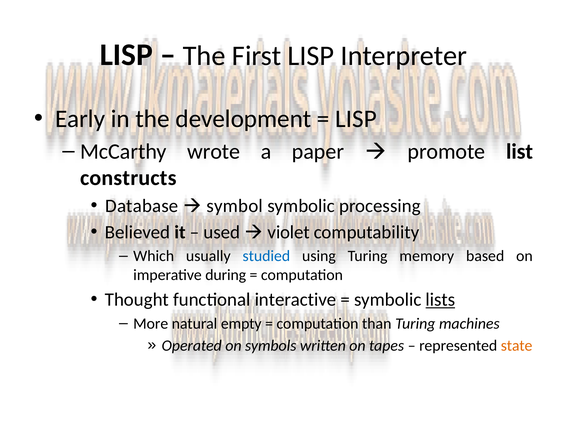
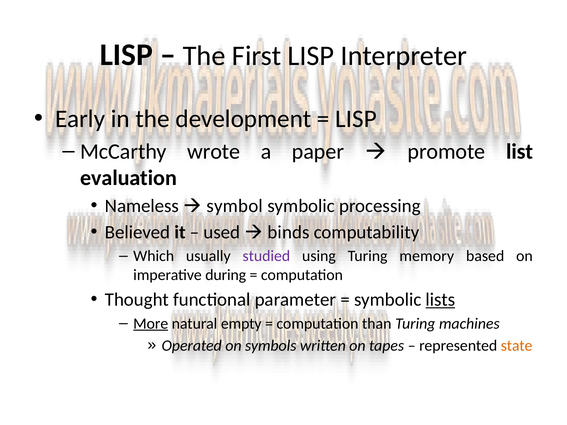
constructs: constructs -> evaluation (128, 178)
Database: Database -> Nameless (142, 206)
violet: violet -> binds (289, 232)
studied colour: blue -> purple (266, 256)
interactive: interactive -> parameter (295, 300)
More underline: none -> present (151, 324)
